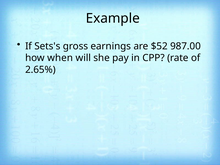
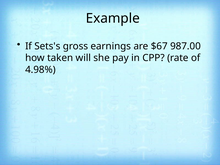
$52: $52 -> $67 (159, 46)
when: when -> taken (60, 58)
2.65%: 2.65% -> 4.98% (40, 70)
